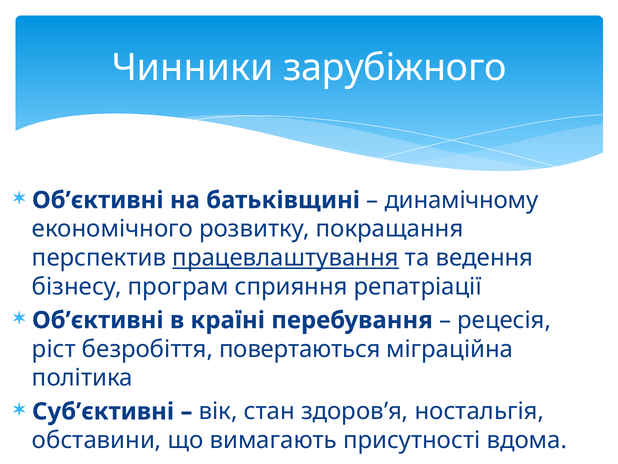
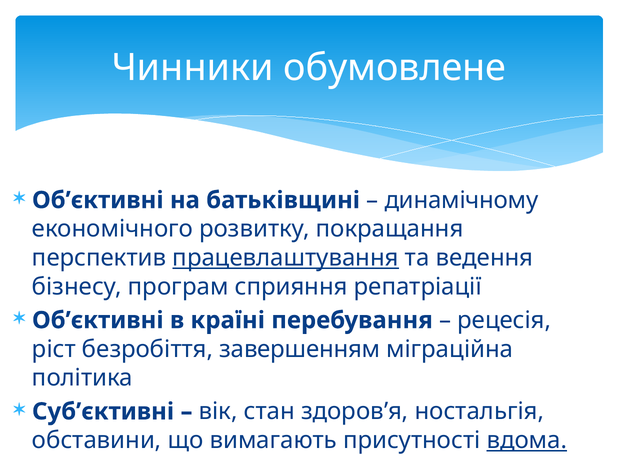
зарубіжного: зарубіжного -> обумовлене (395, 68)
повертаються: повертаються -> завершенням (300, 349)
вдома underline: none -> present (527, 440)
